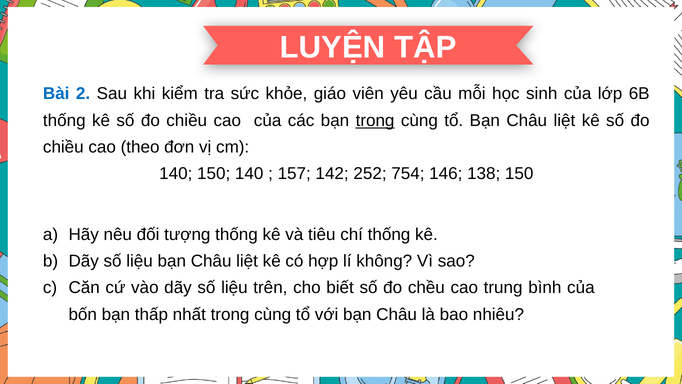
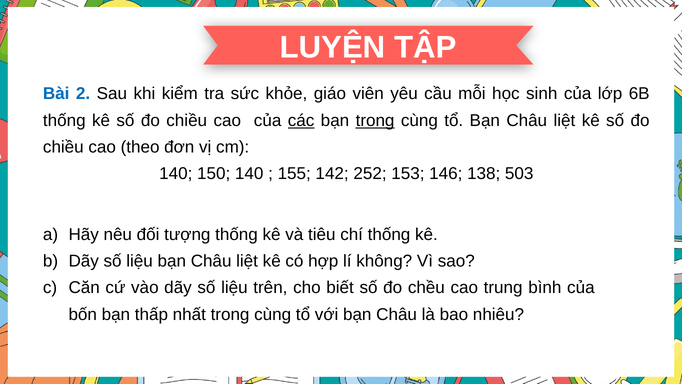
các underline: none -> present (301, 120)
157: 157 -> 155 (294, 173)
754: 754 -> 153 (408, 173)
138 150: 150 -> 503 (519, 173)
